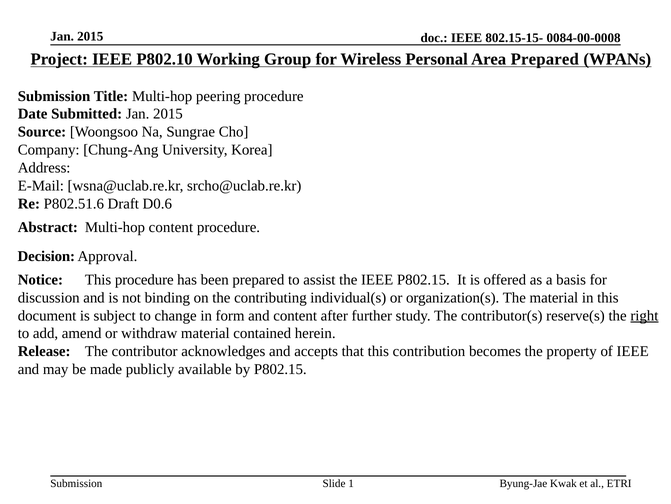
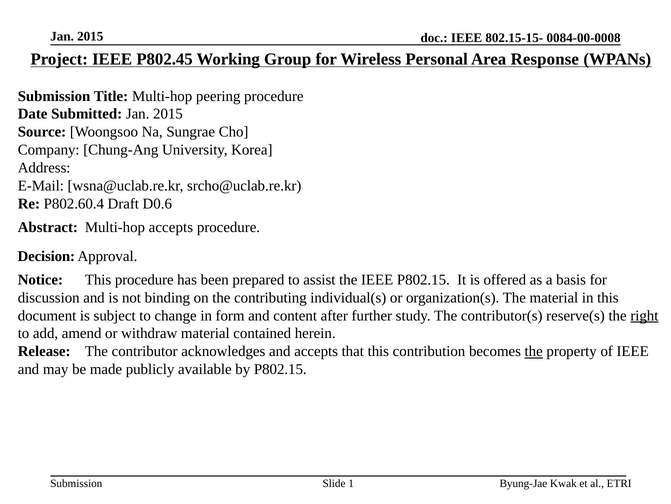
P802.10: P802.10 -> P802.45 (165, 59)
Area Prepared: Prepared -> Response (545, 59)
P802.51.6: P802.51.6 -> P802.60.4 (74, 203)
Multi-hop content: content -> accepts (171, 227)
the underline: none -> present (534, 351)
